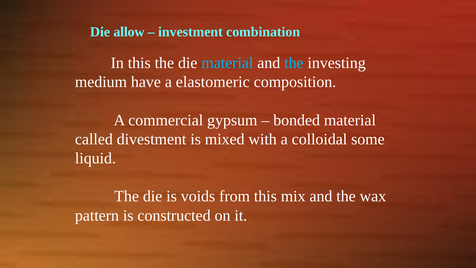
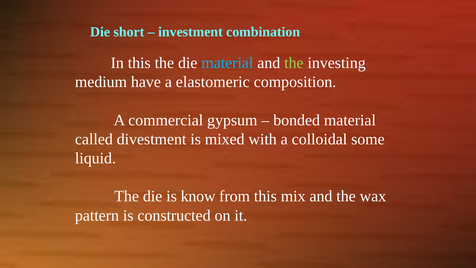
allow: allow -> short (129, 32)
the colour: light blue -> light green (294, 63)
voids: voids -> know (198, 196)
